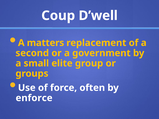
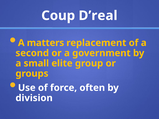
D’well: D’well -> D’real (98, 16)
enforce: enforce -> division (34, 98)
